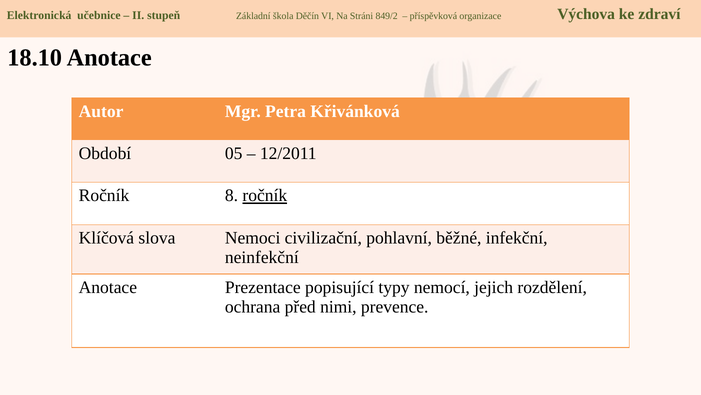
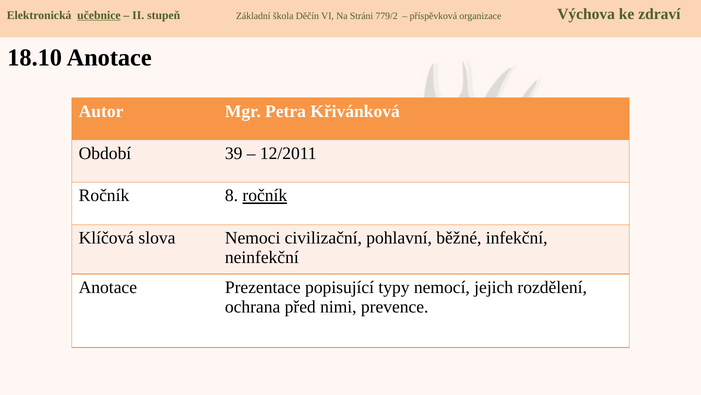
učebnice underline: none -> present (99, 15)
849/2: 849/2 -> 779/2 (387, 16)
05: 05 -> 39 (234, 153)
